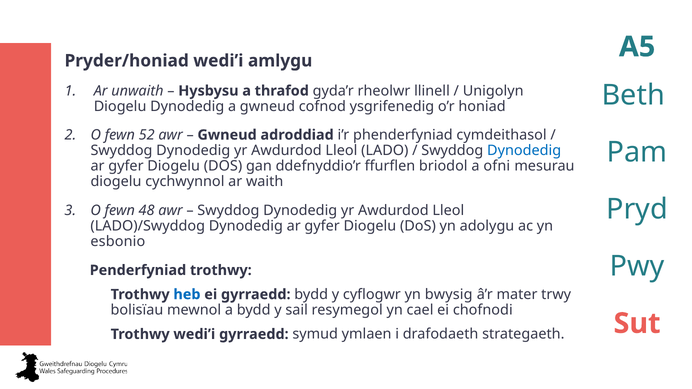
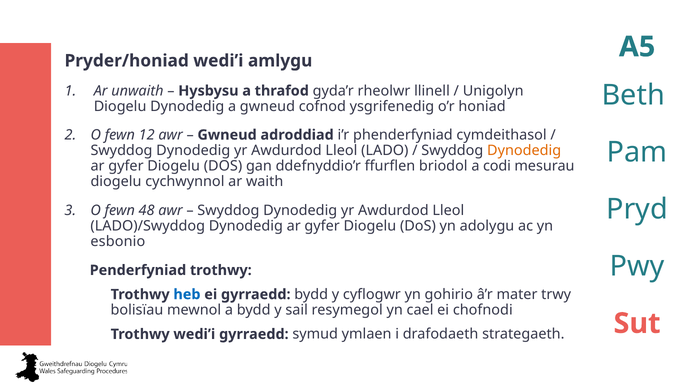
52: 52 -> 12 (147, 135)
Dynodedig colour: blue -> orange (524, 151)
ofni: ofni -> codi (497, 166)
bwysig: bwysig -> gohirio (449, 295)
